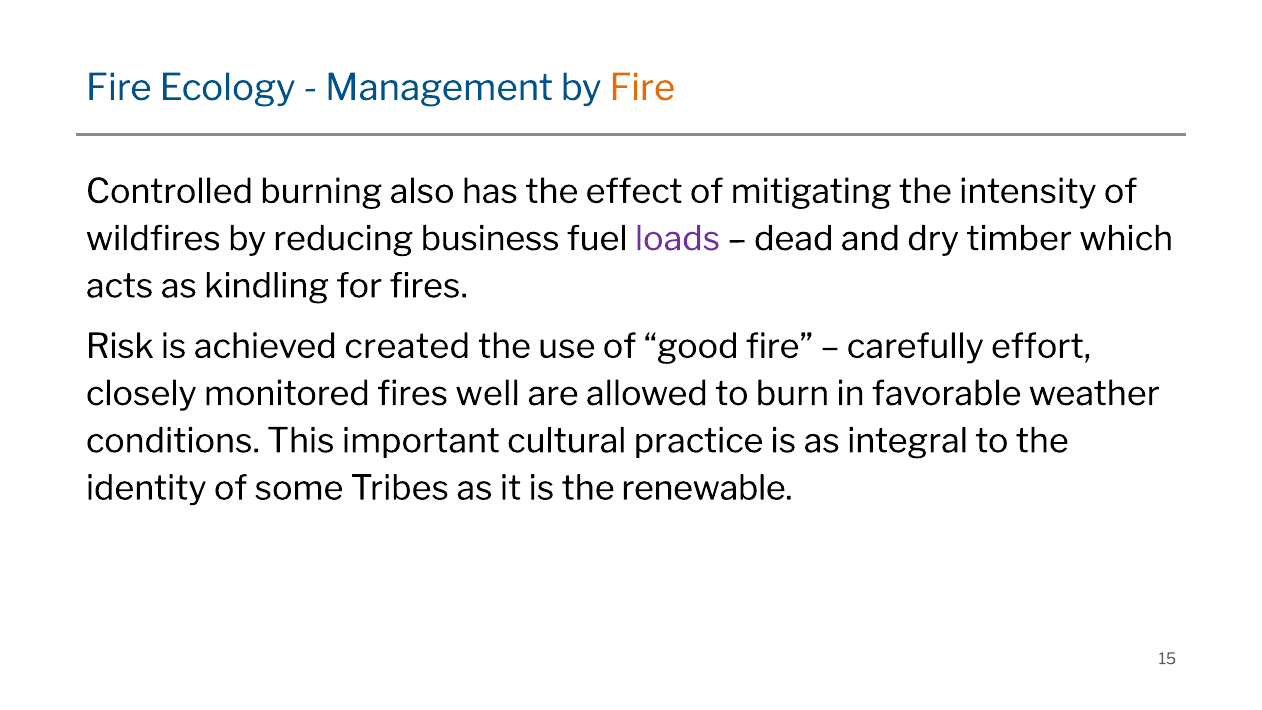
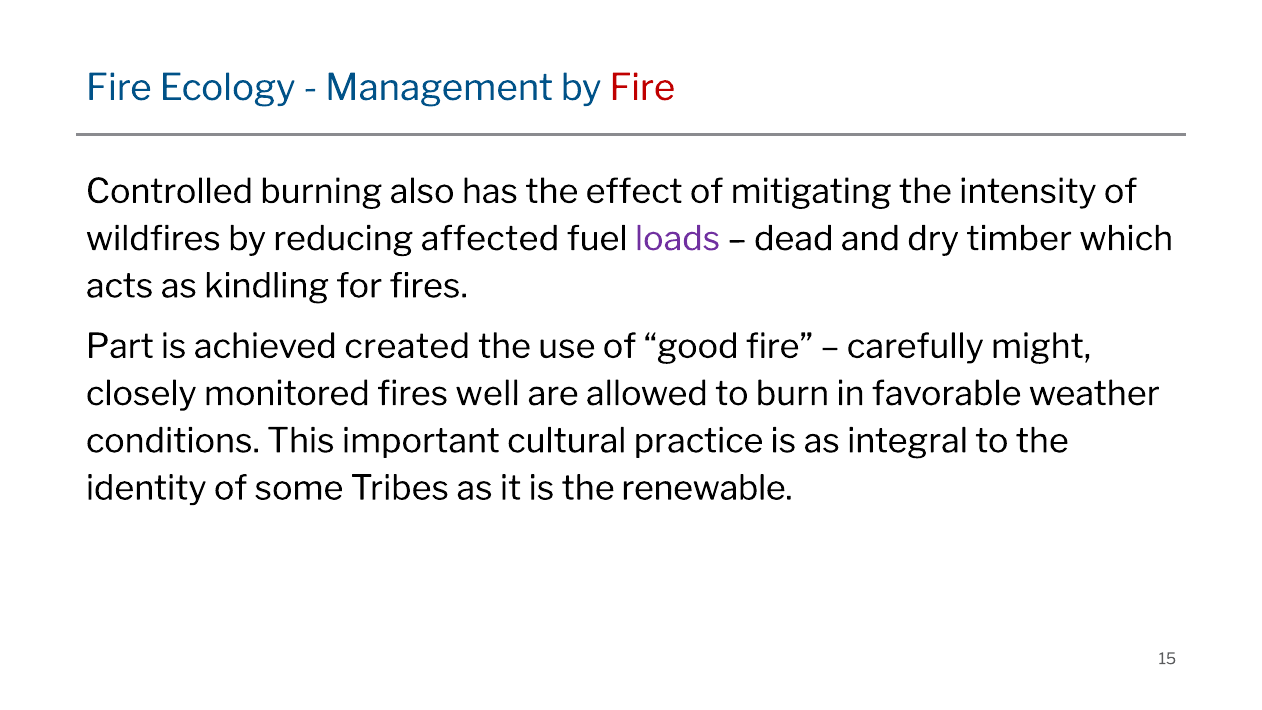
Fire colour: orange -> red (642, 88)
business: business -> affected (490, 239)
Risk: Risk -> Part (120, 346)
effort: effort -> might (1041, 346)
